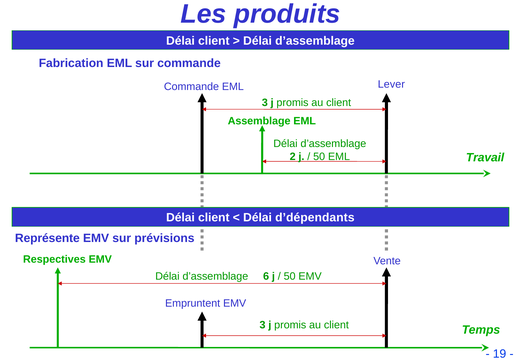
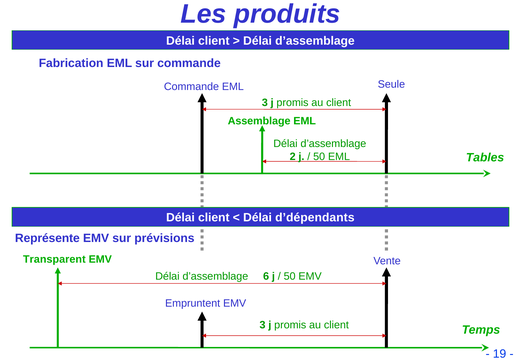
Lever: Lever -> Seule (391, 84)
Travail: Travail -> Tables (485, 157)
Respectives: Respectives -> Transparent (54, 259)
